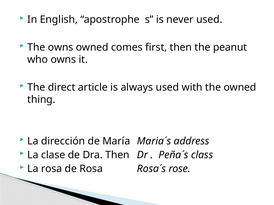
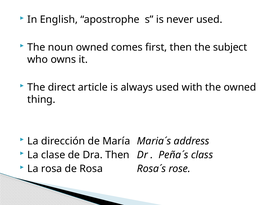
The owns: owns -> noun (61, 47)
peanut: peanut -> subject (230, 47)
